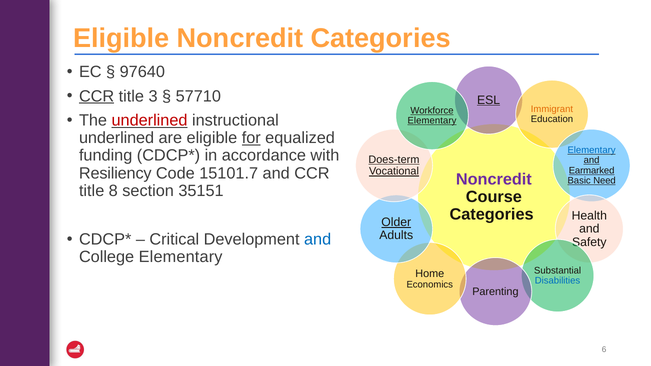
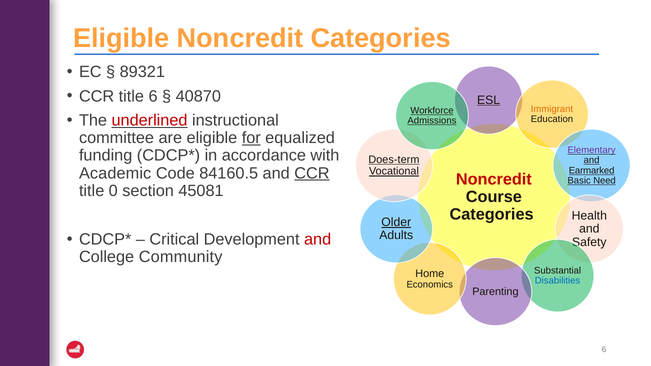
97640: 97640 -> 89321 (142, 72)
CCR underline: present -> none (97, 96)
title 3: 3 -> 6 (153, 96)
57710: 57710 -> 40870 (198, 96)
Elementary: Elementary -> Admissions (432, 121)
underlined: underlined -> committee (117, 138)
Elementary colour: blue -> purple (592, 150)
Resiliency: Resiliency -> Academic (115, 173)
15101.7: 15101.7 -> 84160.5 (229, 173)
CCR underline: none -> present (312, 173)
Noncredit colour: purple -> red (494, 180)
8: 8 -> 0 (113, 191)
35151: 35151 -> 45081 (201, 191)
and colour: blue -> red (318, 240)
College Elementary: Elementary -> Community (181, 257)
